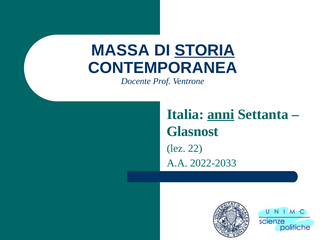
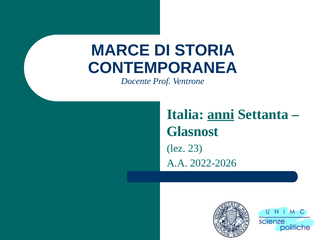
MASSA: MASSA -> MARCE (120, 50)
STORIA underline: present -> none (205, 50)
22: 22 -> 23 (195, 148)
2022-2033: 2022-2033 -> 2022-2026 (213, 163)
